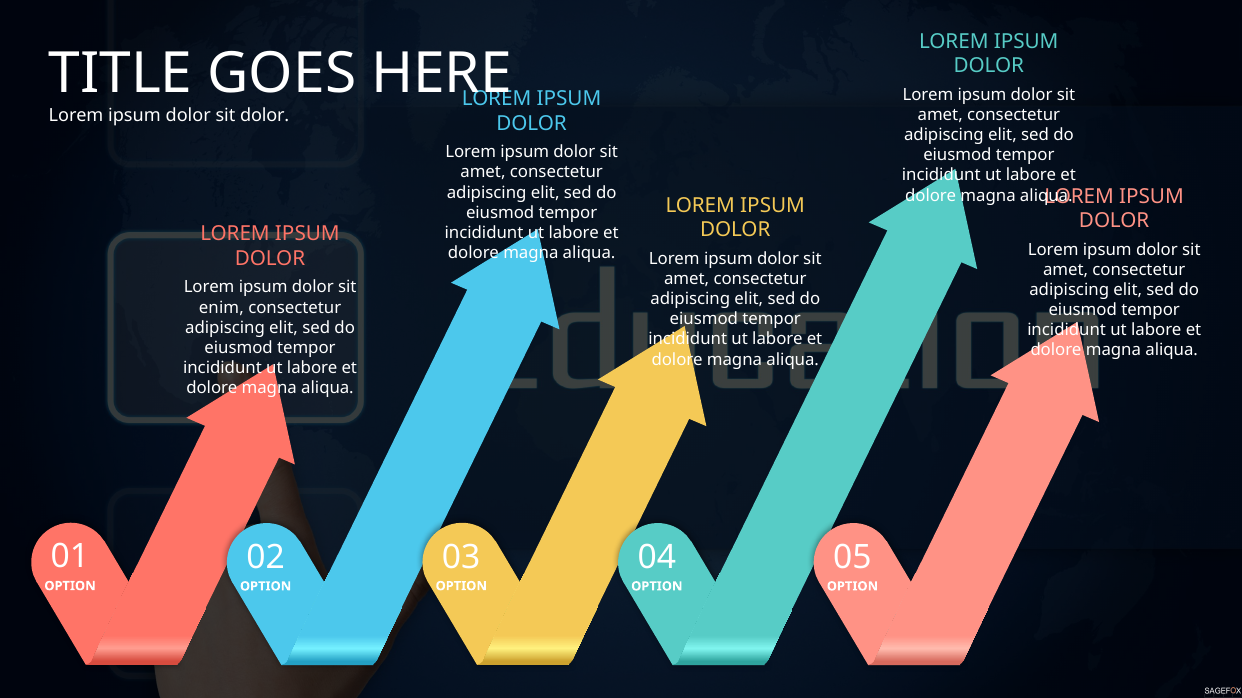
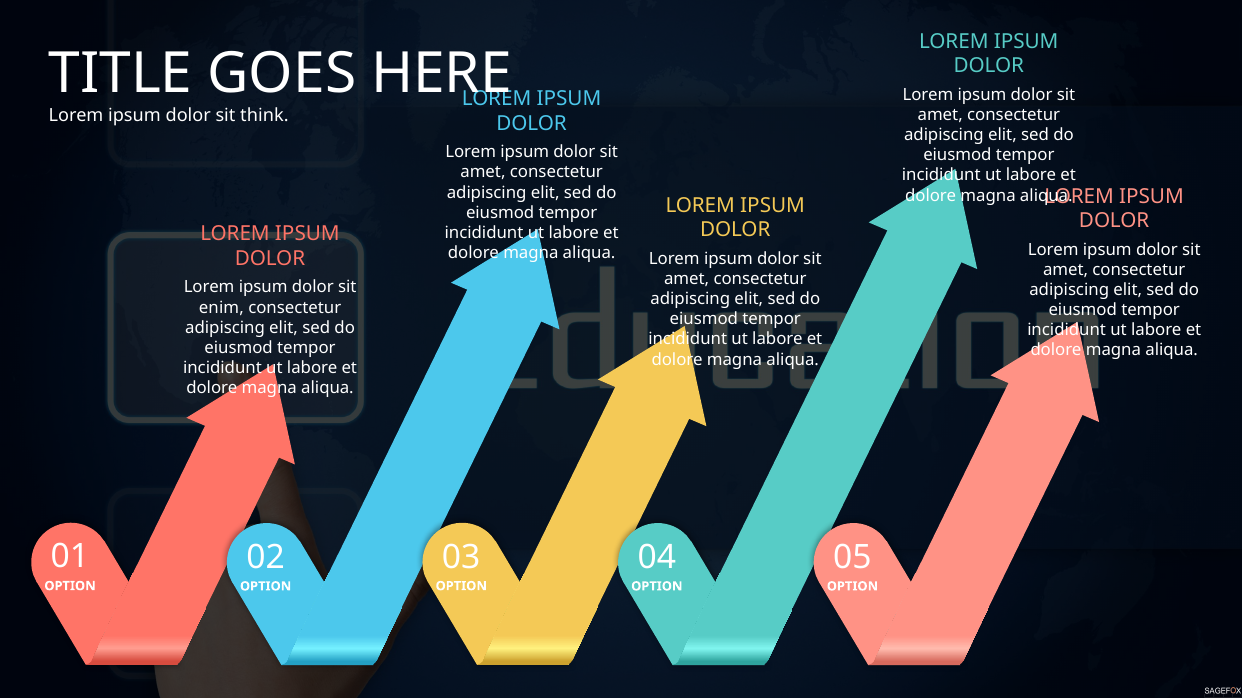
sit dolor: dolor -> think (264, 116)
